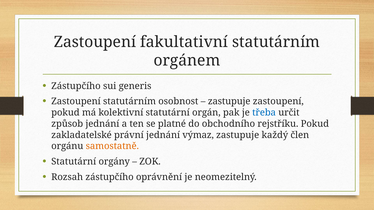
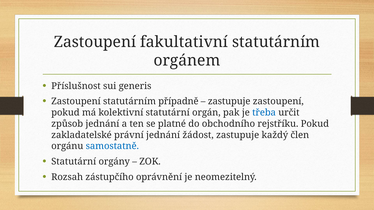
Zástupčího: Zástupčího -> Příslušnost (76, 86)
osobnost: osobnost -> případně (178, 102)
výmaz: výmaz -> žádost (198, 135)
samostatně colour: orange -> blue (112, 146)
